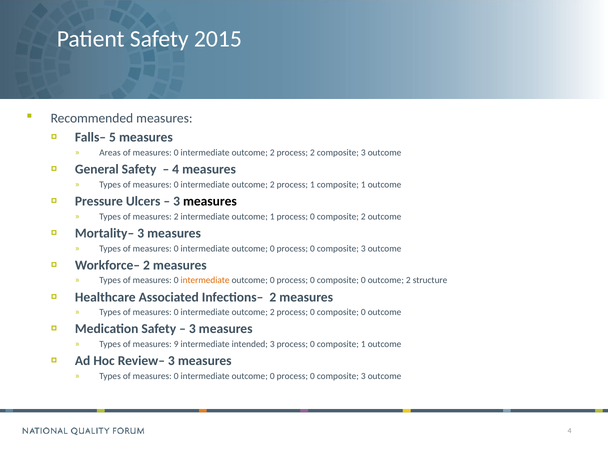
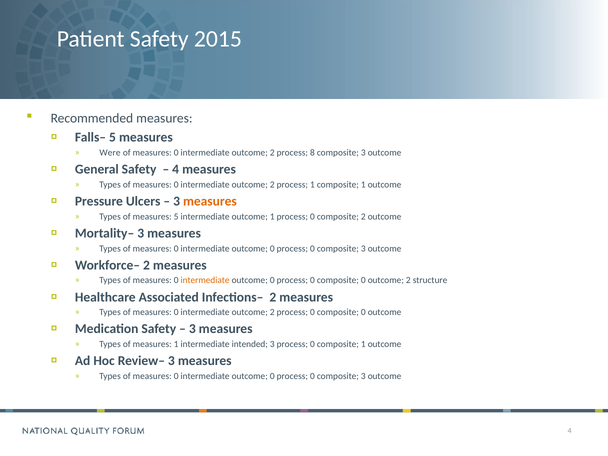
Areas: Areas -> Were (110, 153)
process 2: 2 -> 8 (312, 153)
measures colour: black -> orange (210, 201)
measures 2: 2 -> 5 (176, 217)
measures 9: 9 -> 1 (176, 344)
